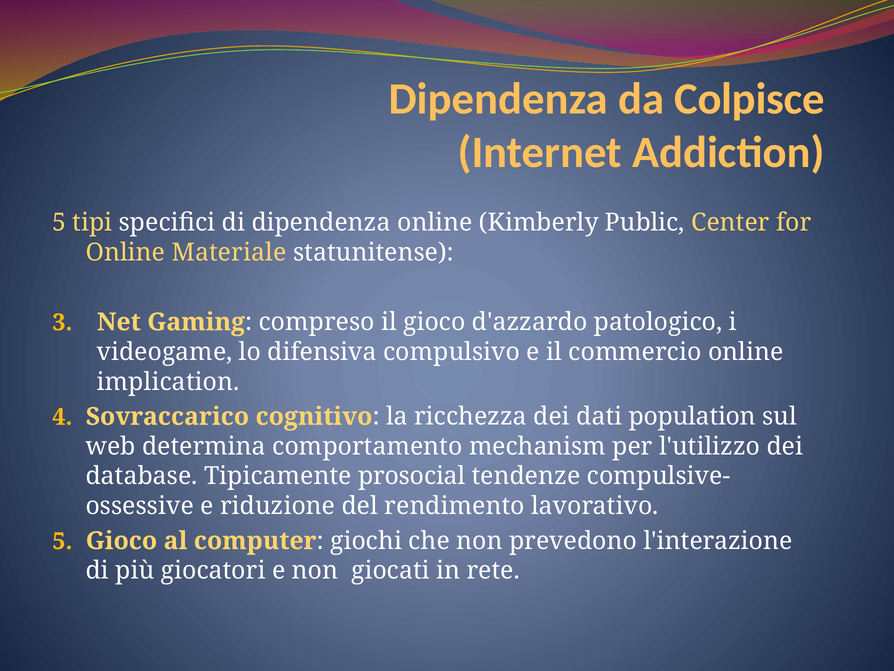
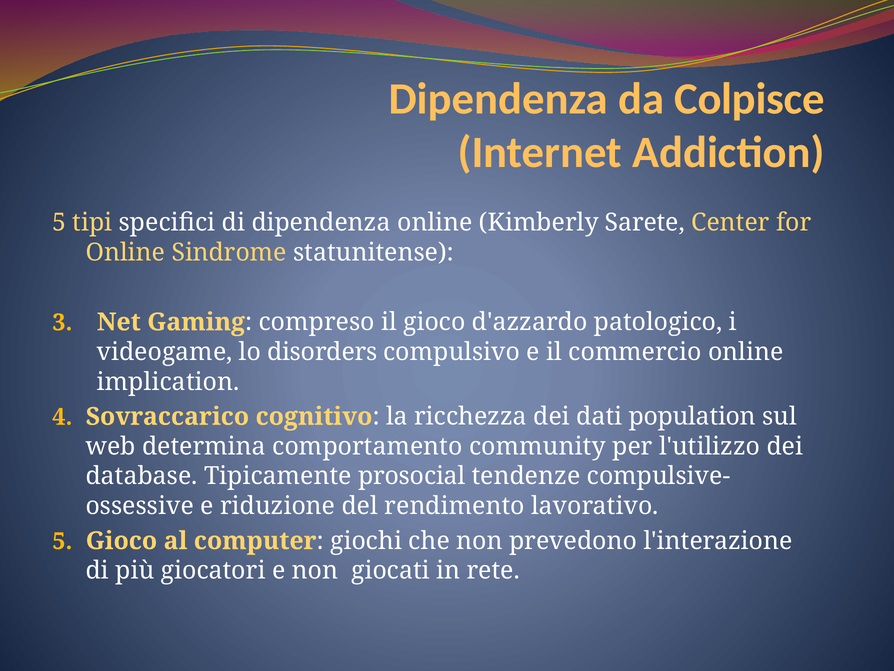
Public: Public -> Sarete (645, 223)
Materiale: Materiale -> Sindrome (229, 252)
difensiva: difensiva -> disorders (322, 352)
mechanism: mechanism -> community (537, 446)
